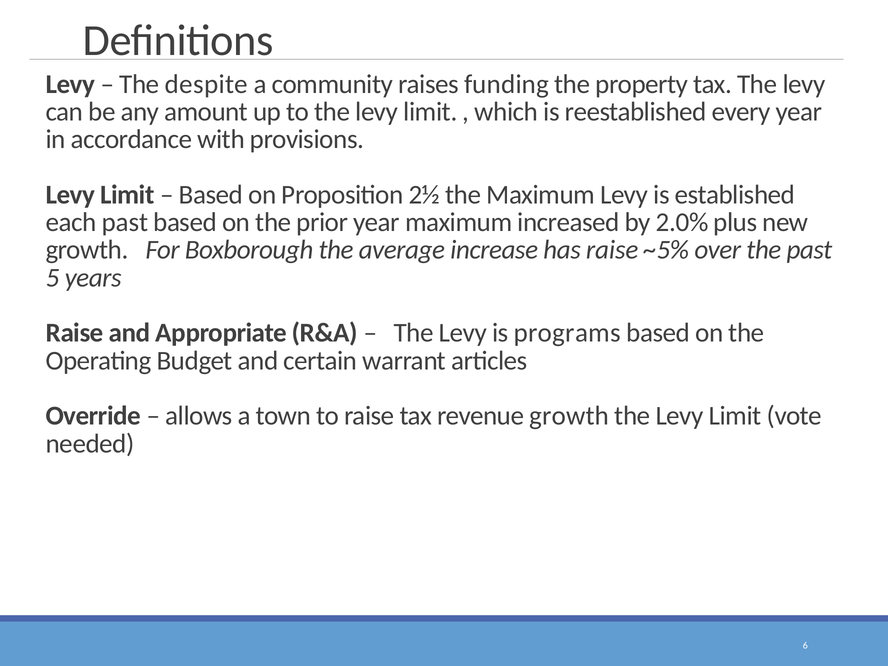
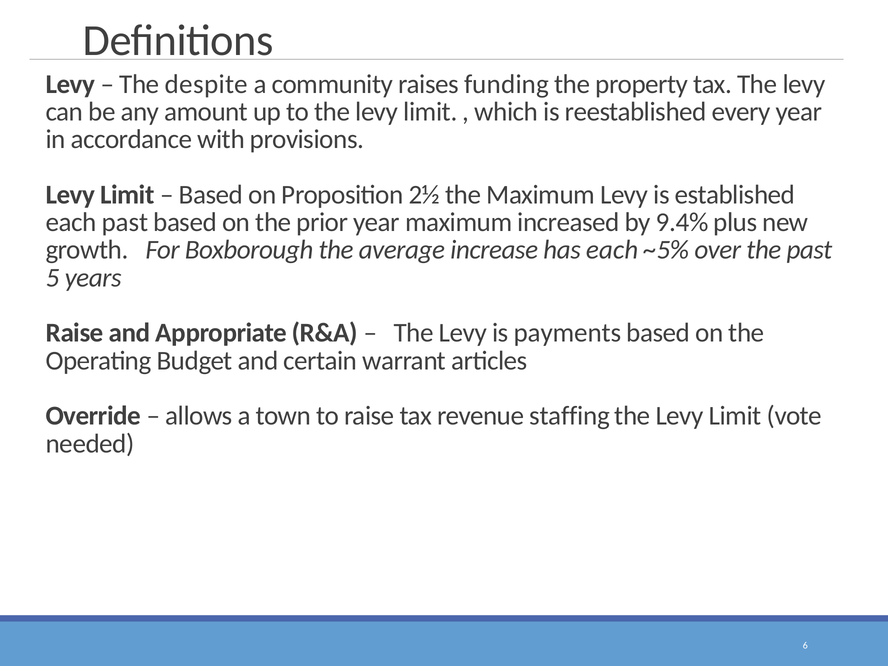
2.0%: 2.0% -> 9.4% (682, 222)
has raise: raise -> each (612, 250)
programs: programs -> payments (567, 333)
revenue growth: growth -> staffing (570, 416)
